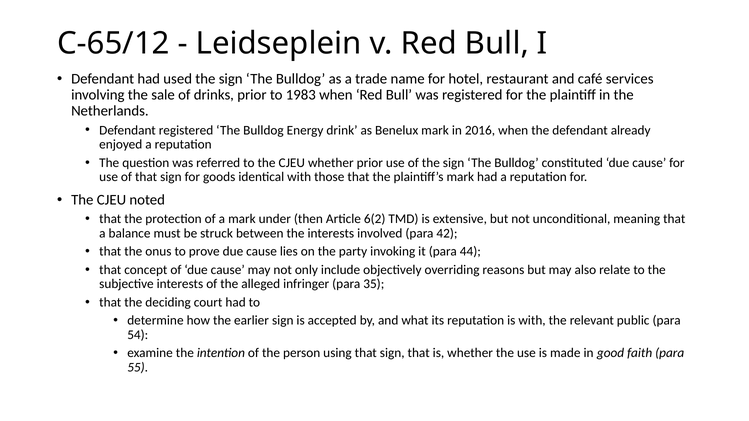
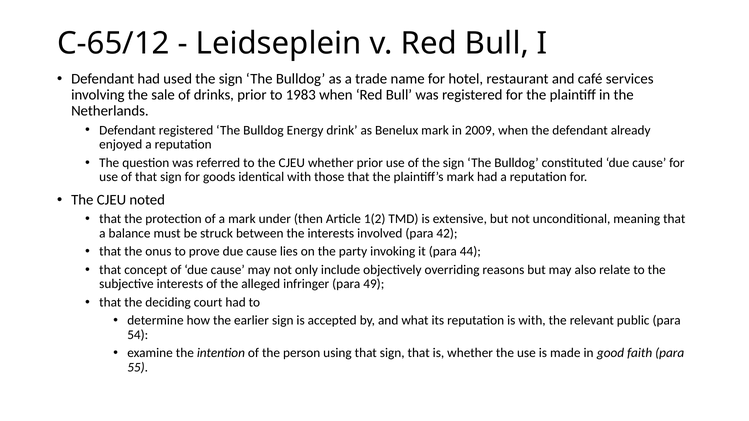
2016: 2016 -> 2009 (480, 130)
6(2: 6(2 -> 1(2 (375, 219)
35: 35 -> 49 (374, 284)
